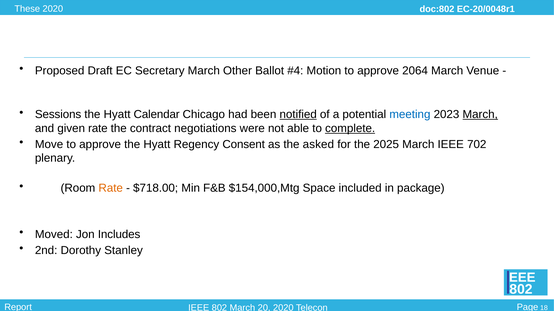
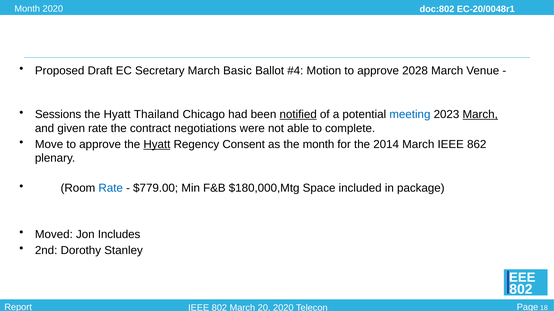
These: These -> Month (27, 9)
Other: Other -> Basic (237, 71)
2064: 2064 -> 2028 (415, 71)
Calendar: Calendar -> Thailand (157, 115)
complete underline: present -> none (350, 128)
Hyatt underline: none -> present (157, 145)
the asked: asked -> month (318, 145)
2025: 2025 -> 2014 (386, 145)
702: 702 -> 862 (477, 145)
Rate colour: orange -> blue (111, 189)
$718.00: $718.00 -> $779.00 (156, 189)
$154,000,Mtg: $154,000,Mtg -> $180,000,Mtg (264, 189)
